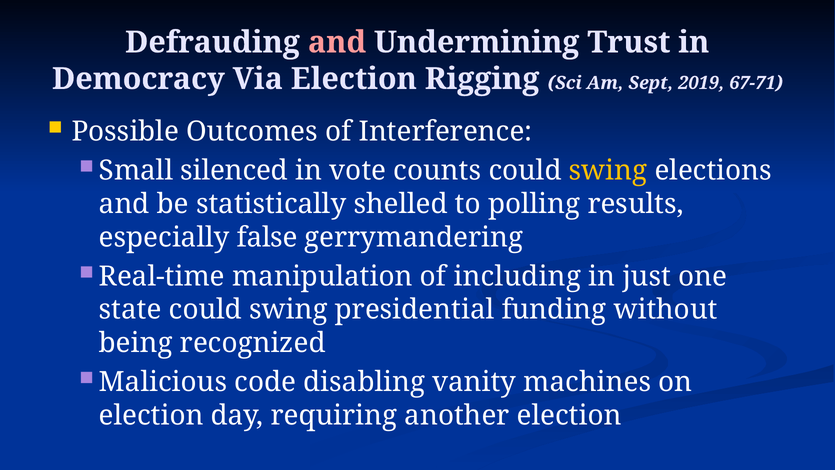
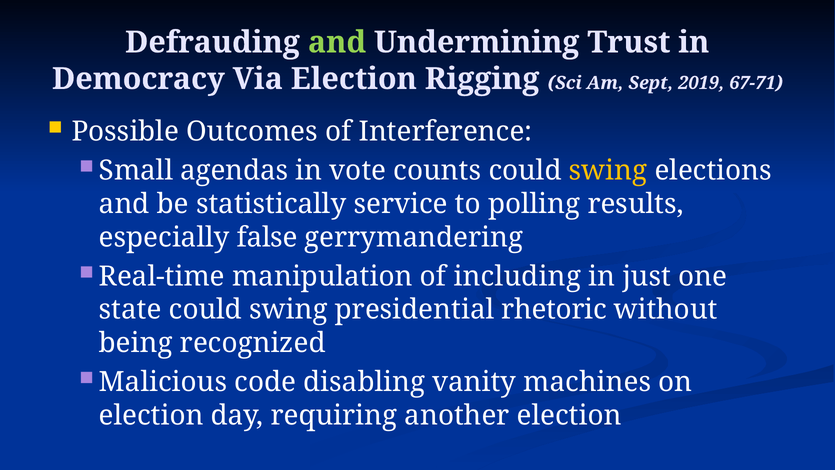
and colour: pink -> light green (337, 42)
silenced: silenced -> agendas (234, 170)
shelled: shelled -> service (401, 204)
funding: funding -> rhetoric (554, 310)
